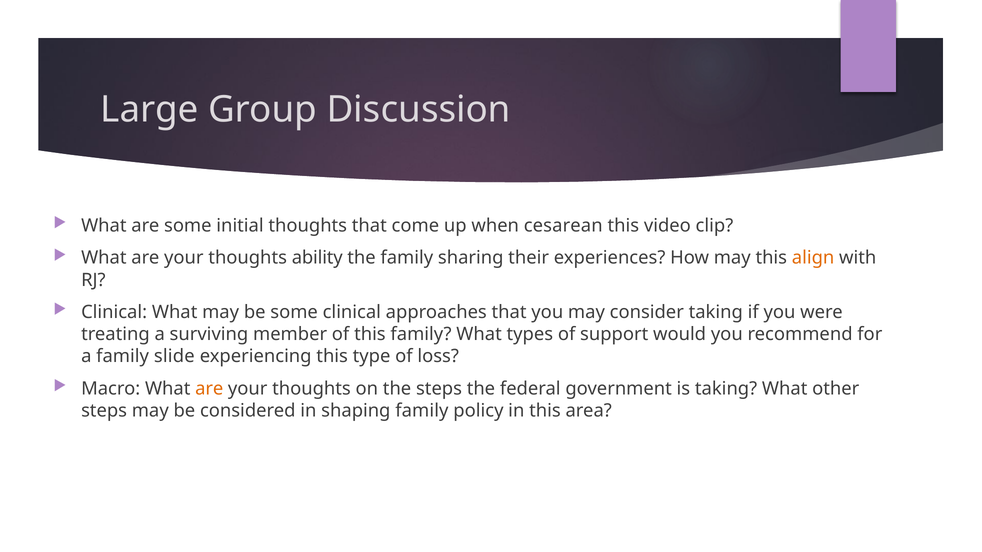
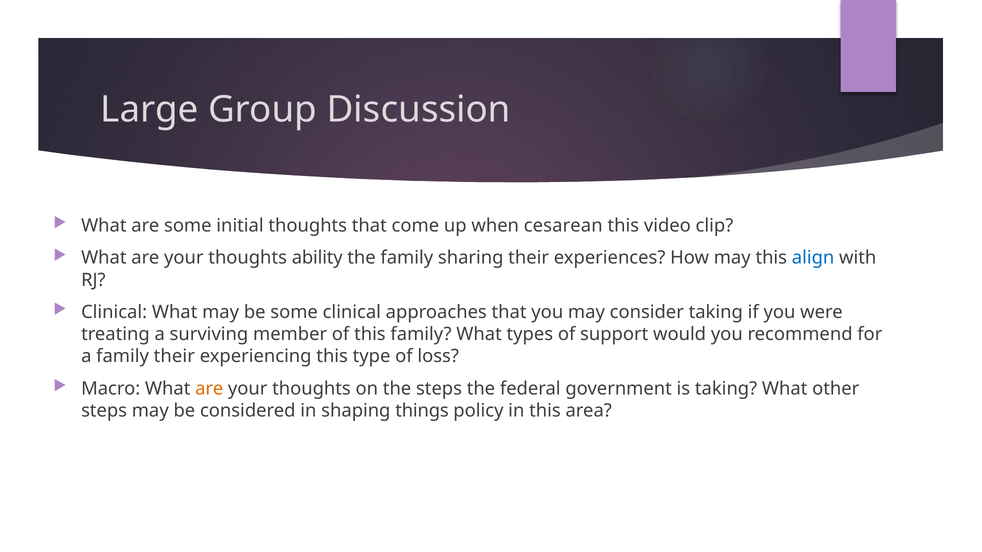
align colour: orange -> blue (813, 258)
family slide: slide -> their (174, 357)
shaping family: family -> things (422, 411)
